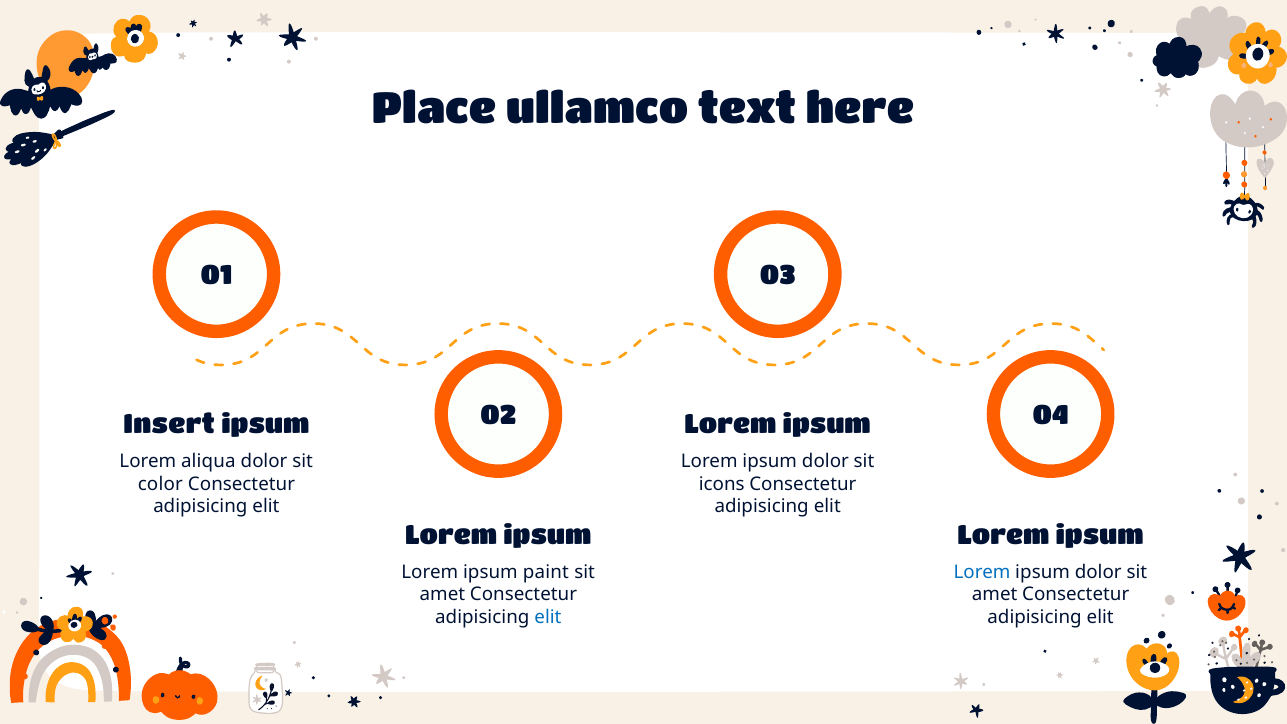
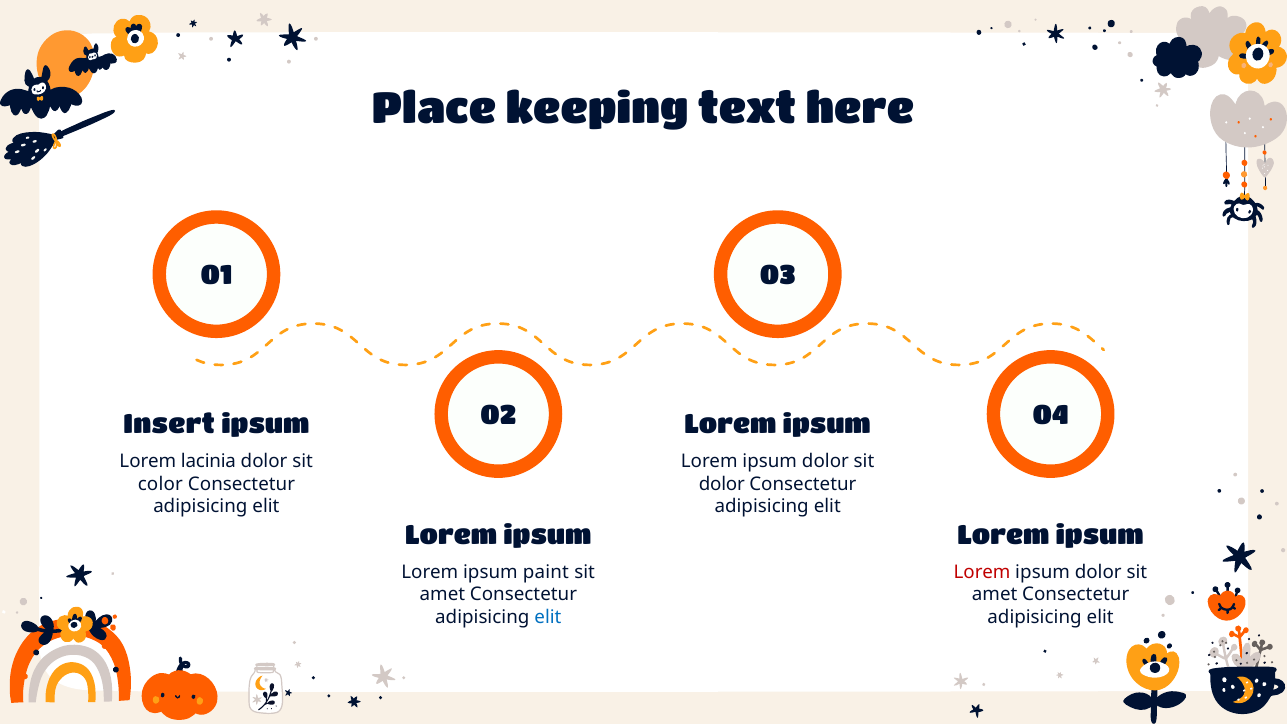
ullamco: ullamco -> keeping (597, 110)
aliqua: aliqua -> lacinia (208, 461)
icons: icons -> dolor (722, 484)
Lorem colour: blue -> red (982, 572)
